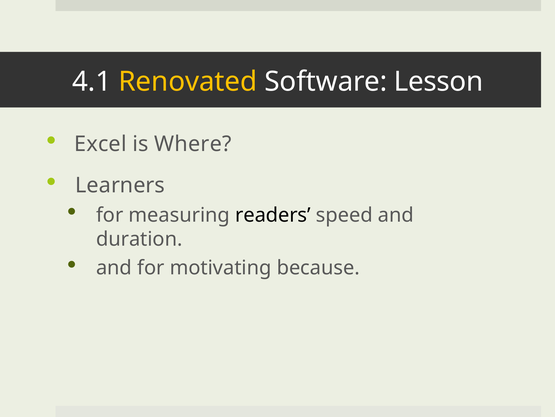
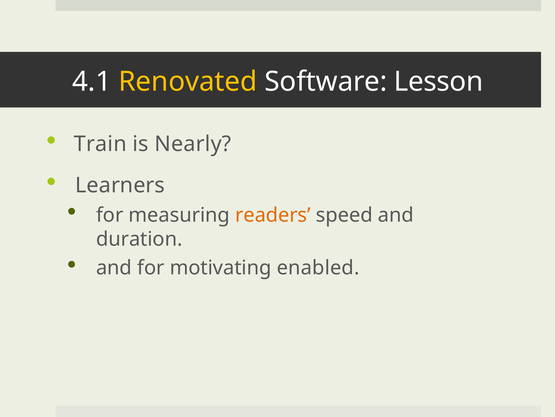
Excel: Excel -> Train (100, 144)
Where: Where -> Nearly (193, 144)
readers colour: black -> orange (273, 215)
because: because -> enabled (318, 268)
